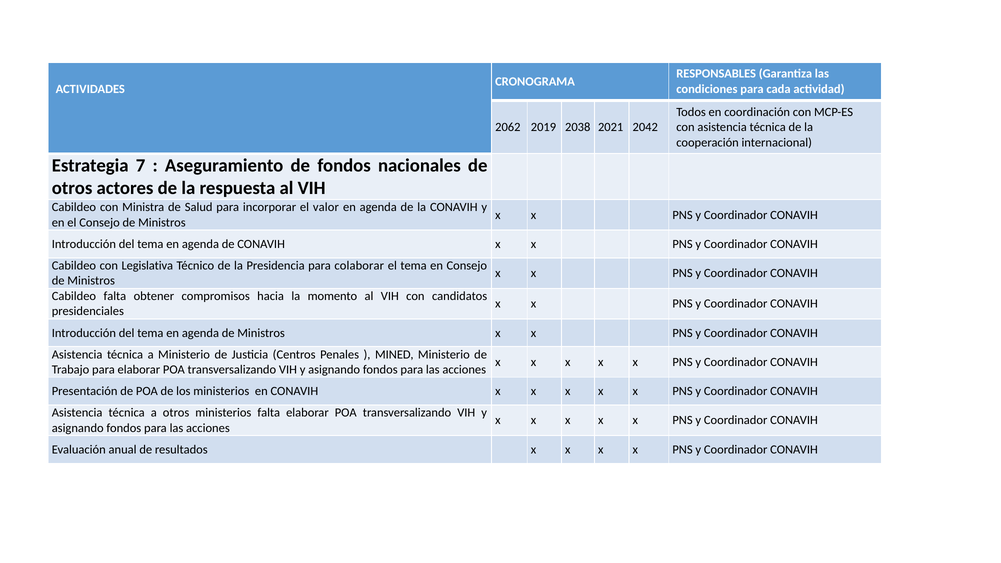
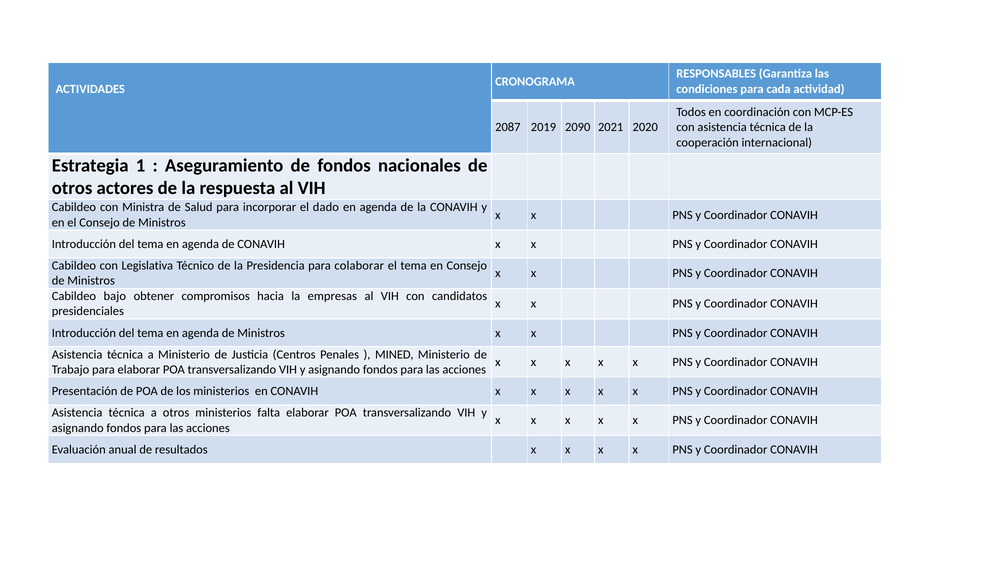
2062: 2062 -> 2087 (508, 127)
2038: 2038 -> 2090 (578, 127)
2042: 2042 -> 2020 (645, 127)
7: 7 -> 1 (141, 165)
valor: valor -> dado (326, 207)
Cabildeo falta: falta -> bajo (115, 296)
momento: momento -> empresas (332, 296)
